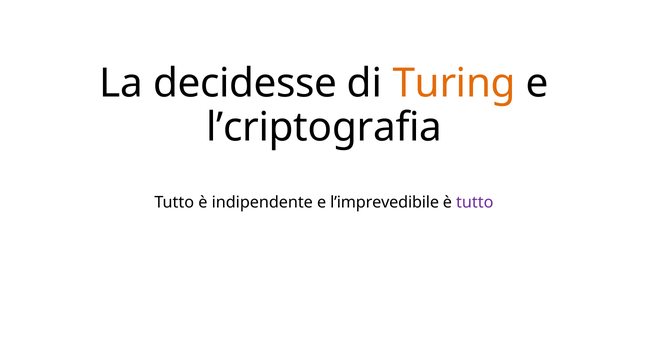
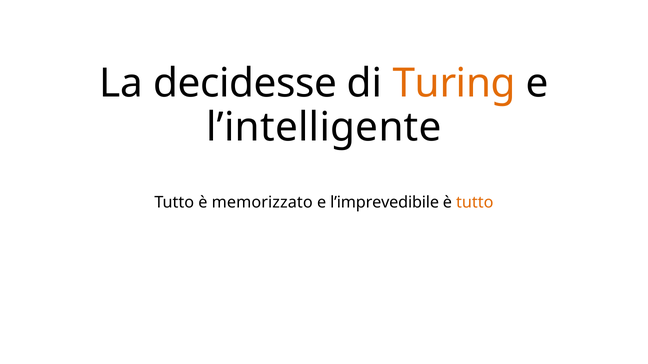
l’criptografia: l’criptografia -> l’intelligente (324, 127)
indipendente: indipendente -> memorizzato (262, 203)
tutto colour: purple -> orange (475, 203)
